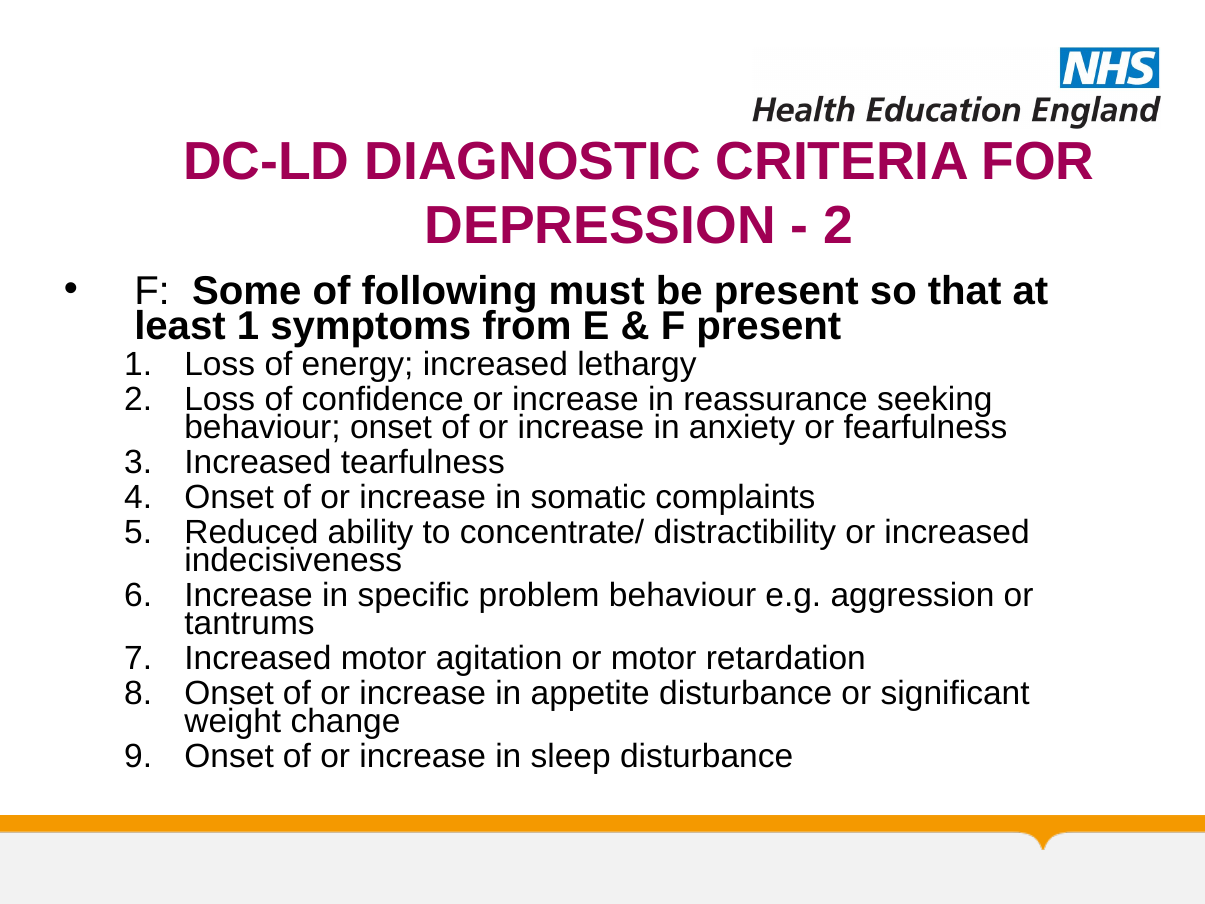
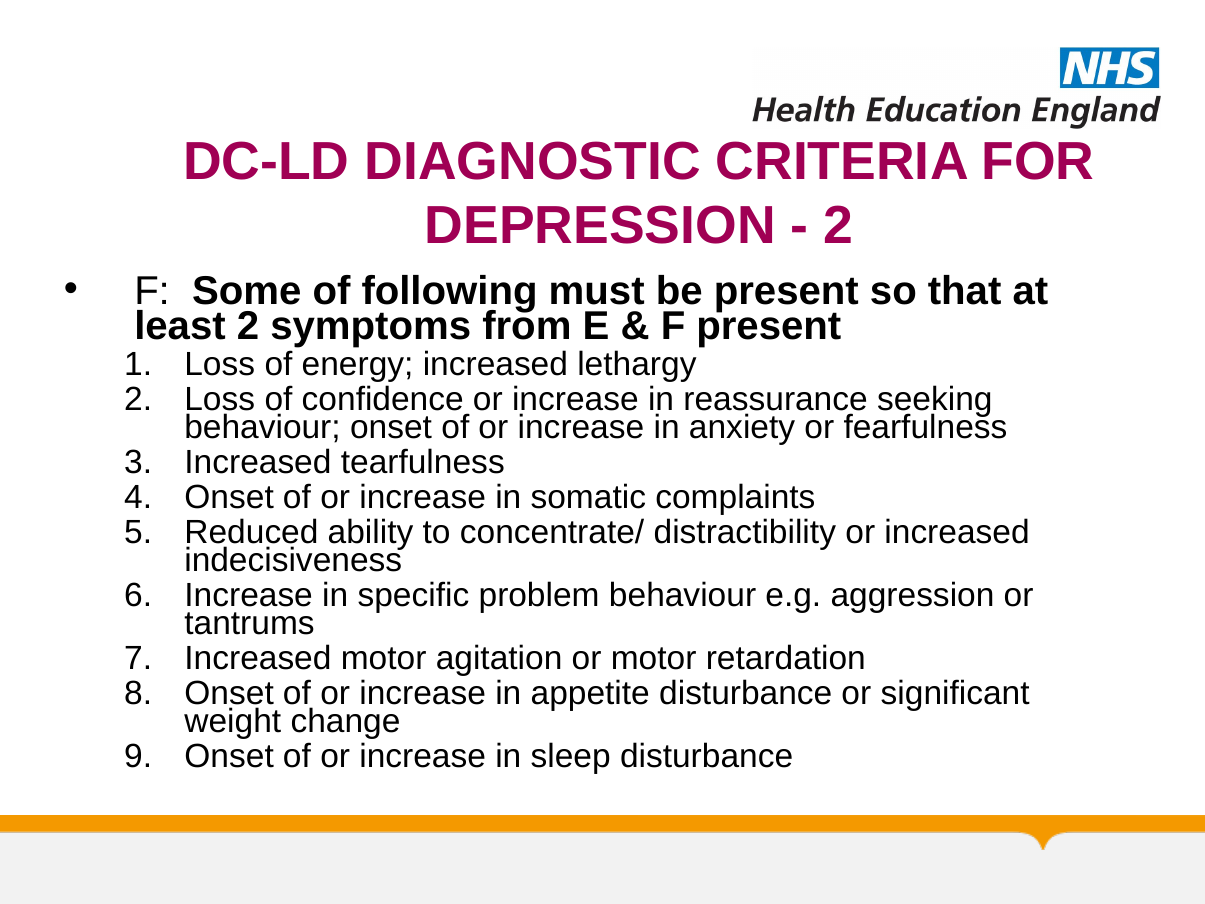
least 1: 1 -> 2 (248, 326)
